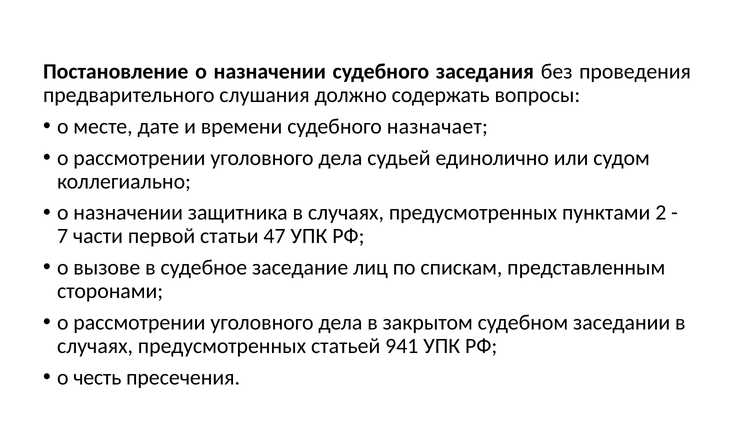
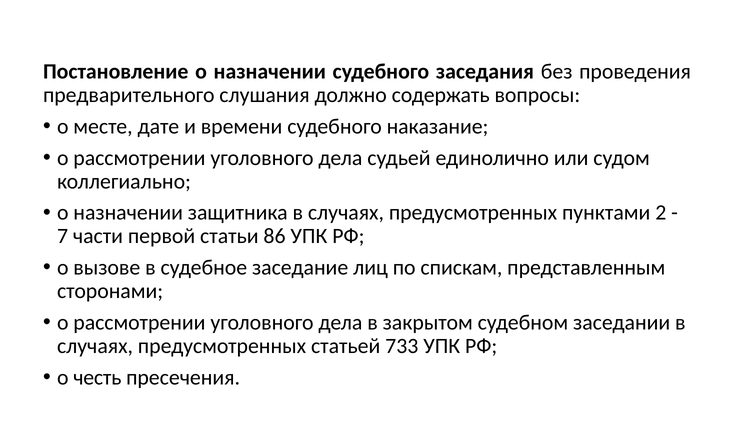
назначает: назначает -> наказание (437, 126)
47: 47 -> 86 (275, 236)
941: 941 -> 733 (402, 346)
